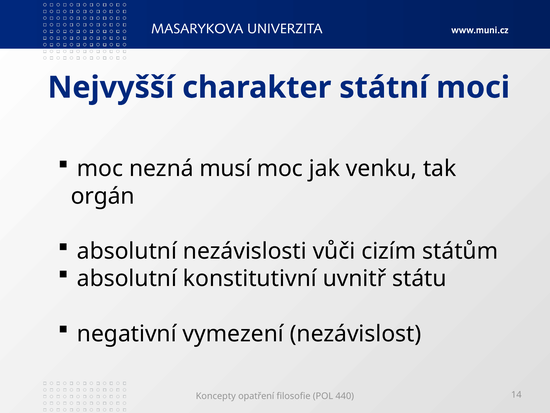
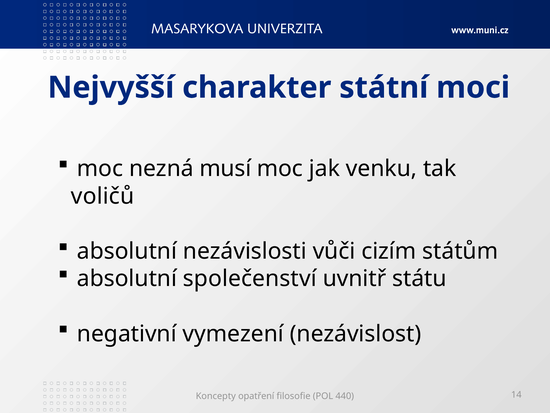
orgán: orgán -> voličů (103, 196)
konstitutivní: konstitutivní -> společenství (250, 278)
